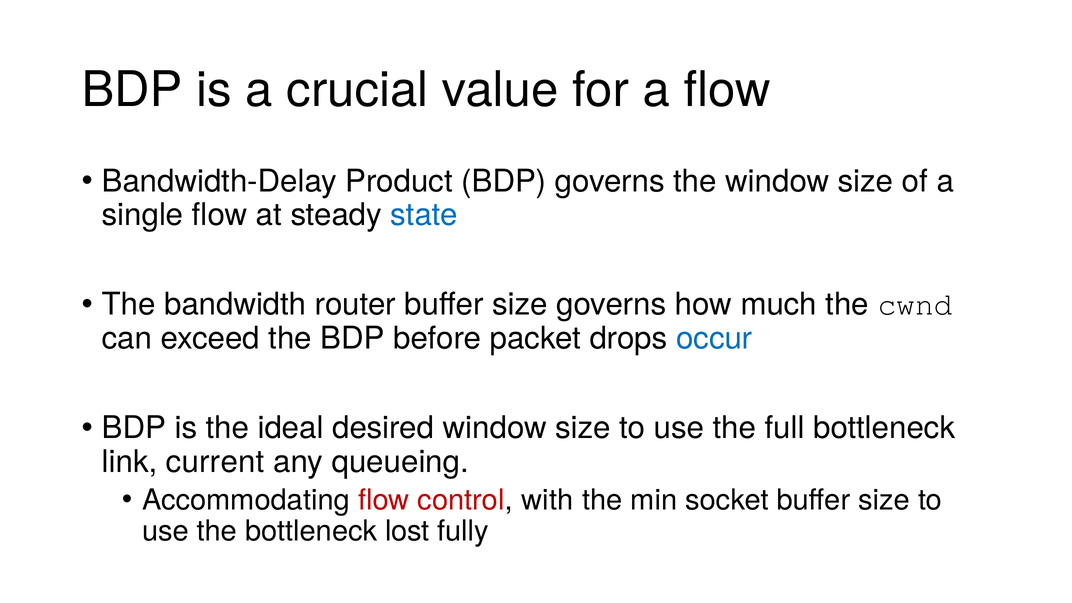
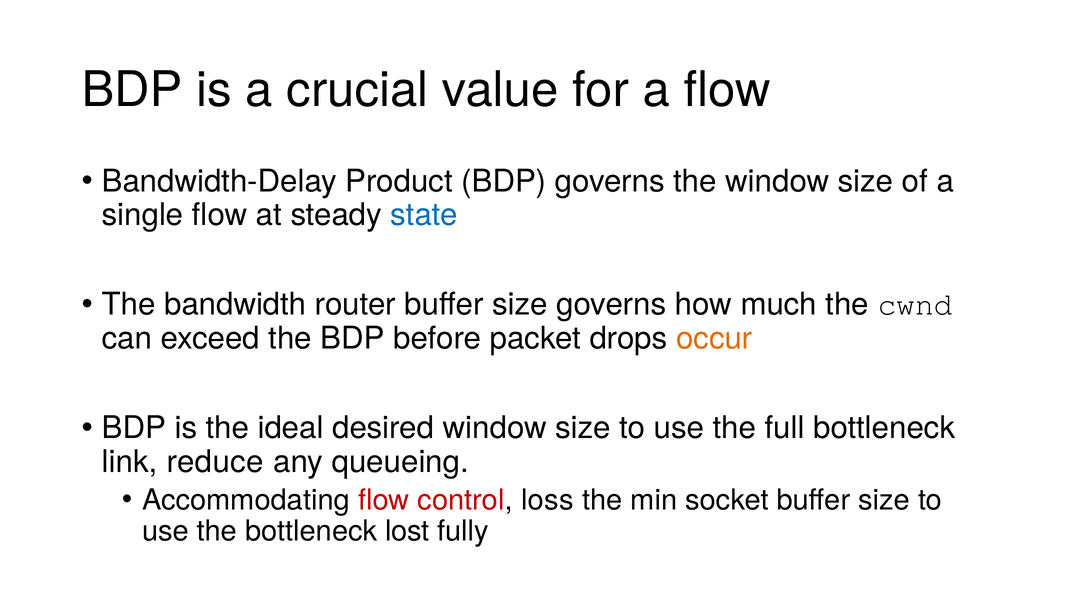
occur colour: blue -> orange (714, 338)
current: current -> reduce (215, 462)
with: with -> loss (547, 500)
